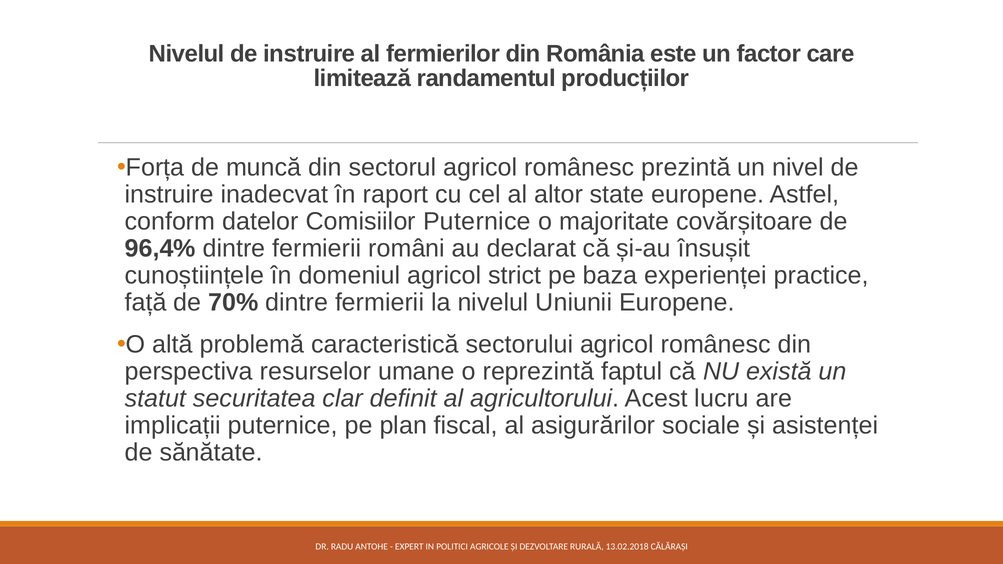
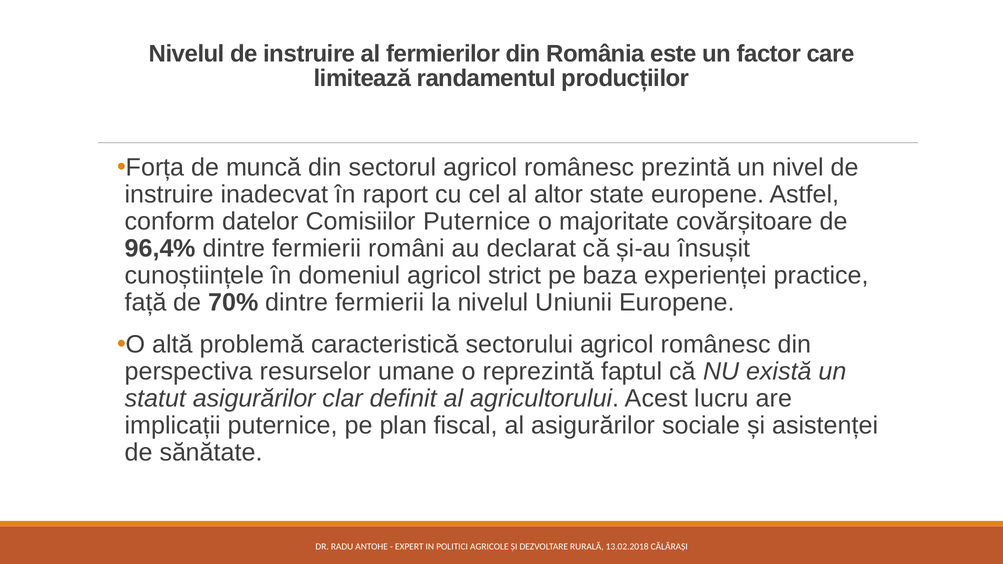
statut securitatea: securitatea -> asigurărilor (254, 399)
